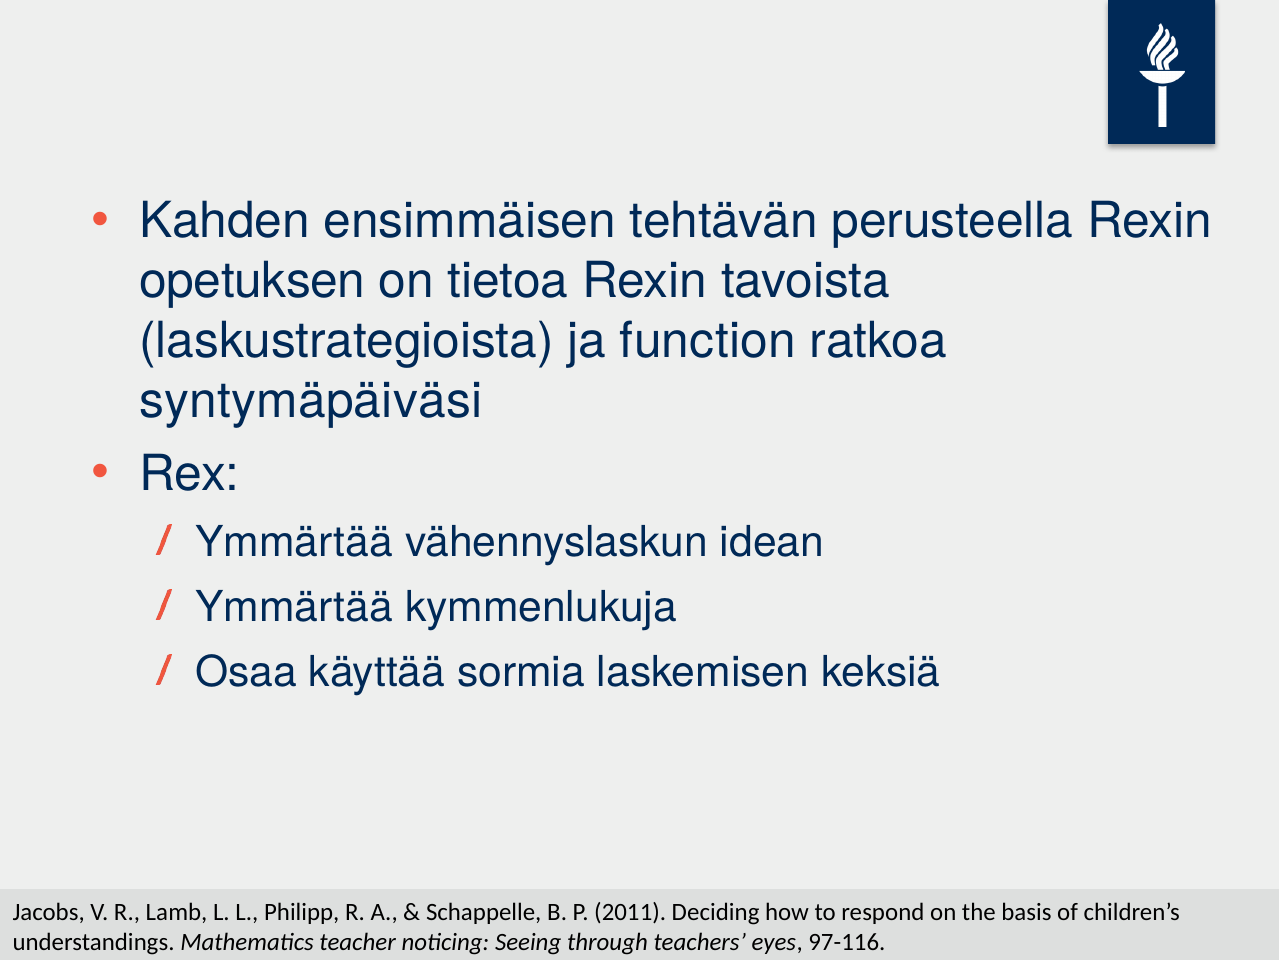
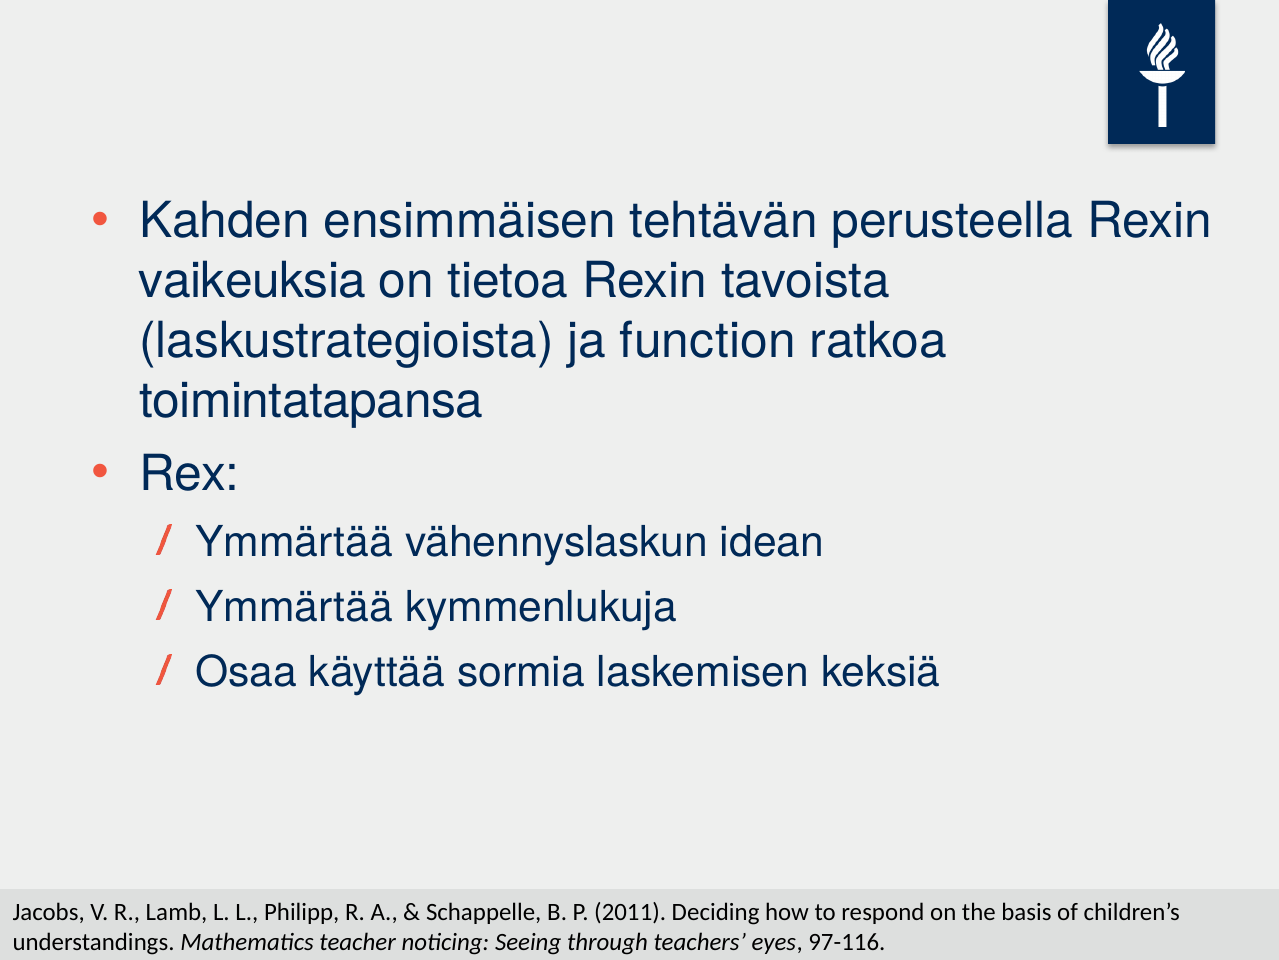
opetuksen: opetuksen -> vaikeuksia (253, 281)
syntymäpäiväsi: syntymäpäiväsi -> toimintatapansa (311, 400)
